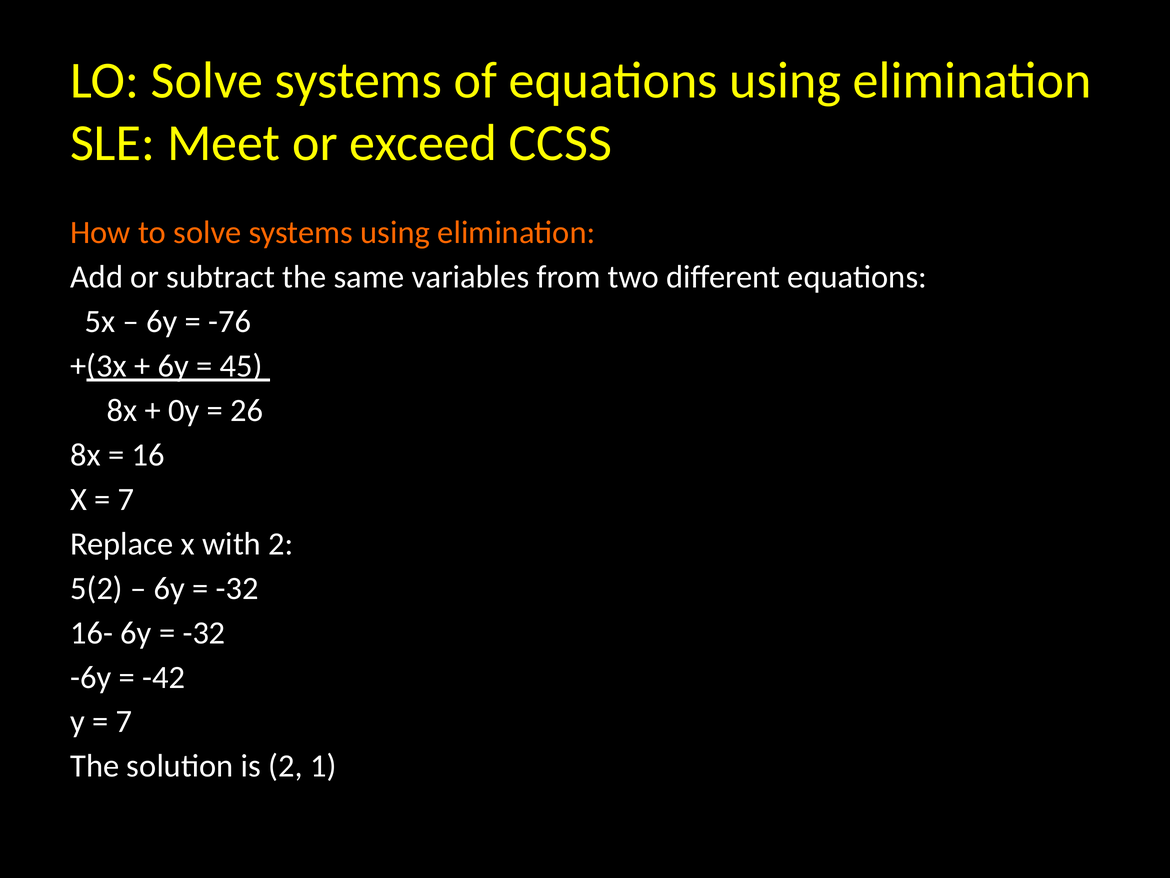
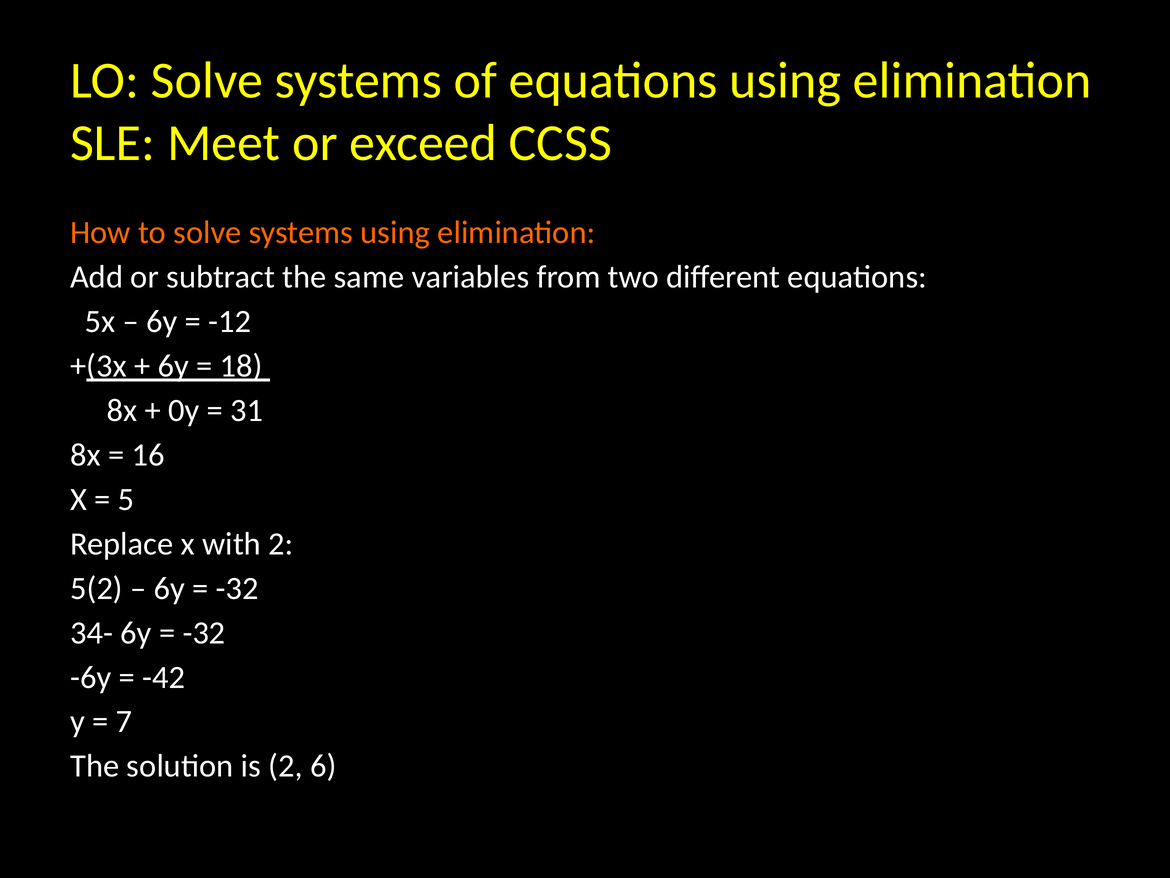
-76: -76 -> -12 (230, 321)
45: 45 -> 18 (241, 366)
26: 26 -> 31 (247, 410)
7: 7 -> 5 (126, 499)
16-: 16- -> 34- (92, 632)
1: 1 -> 6 (323, 766)
